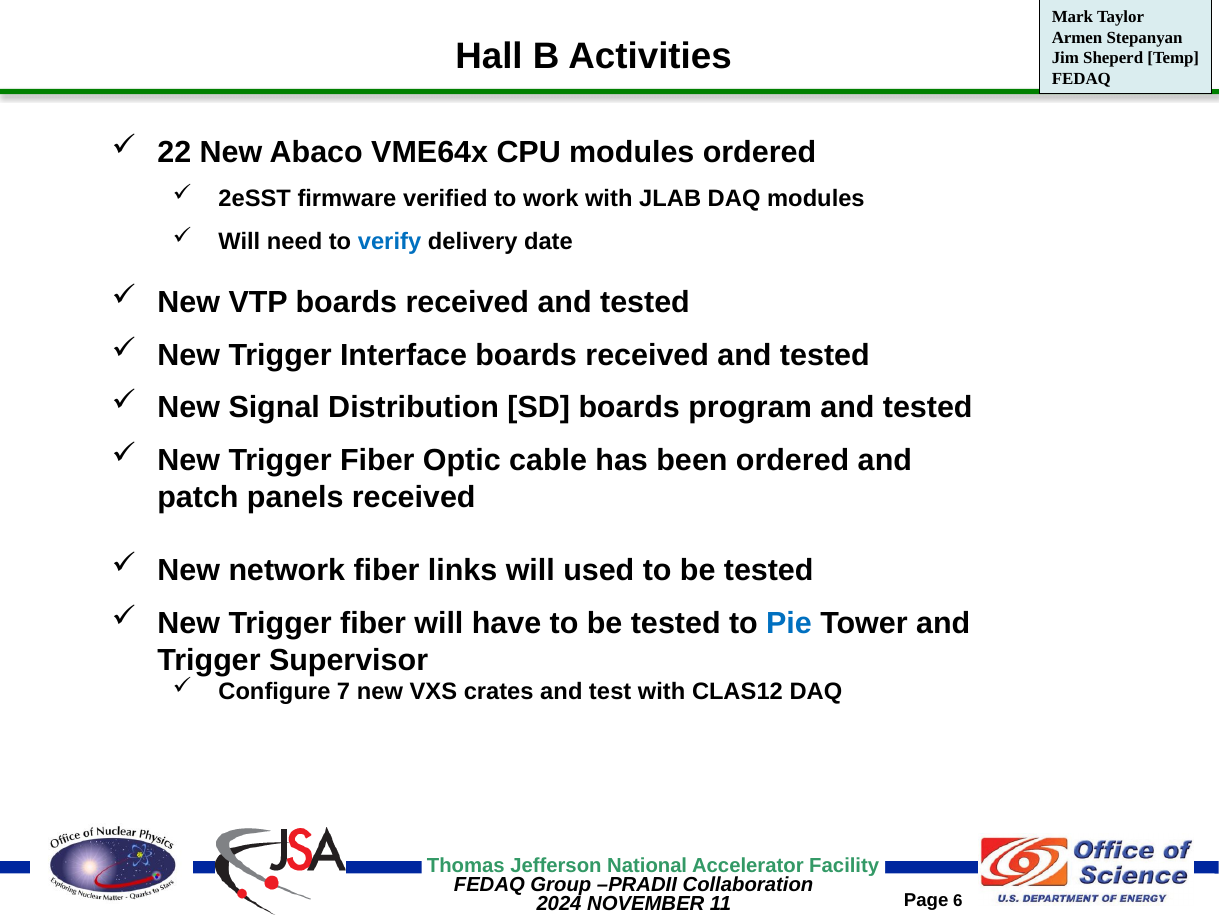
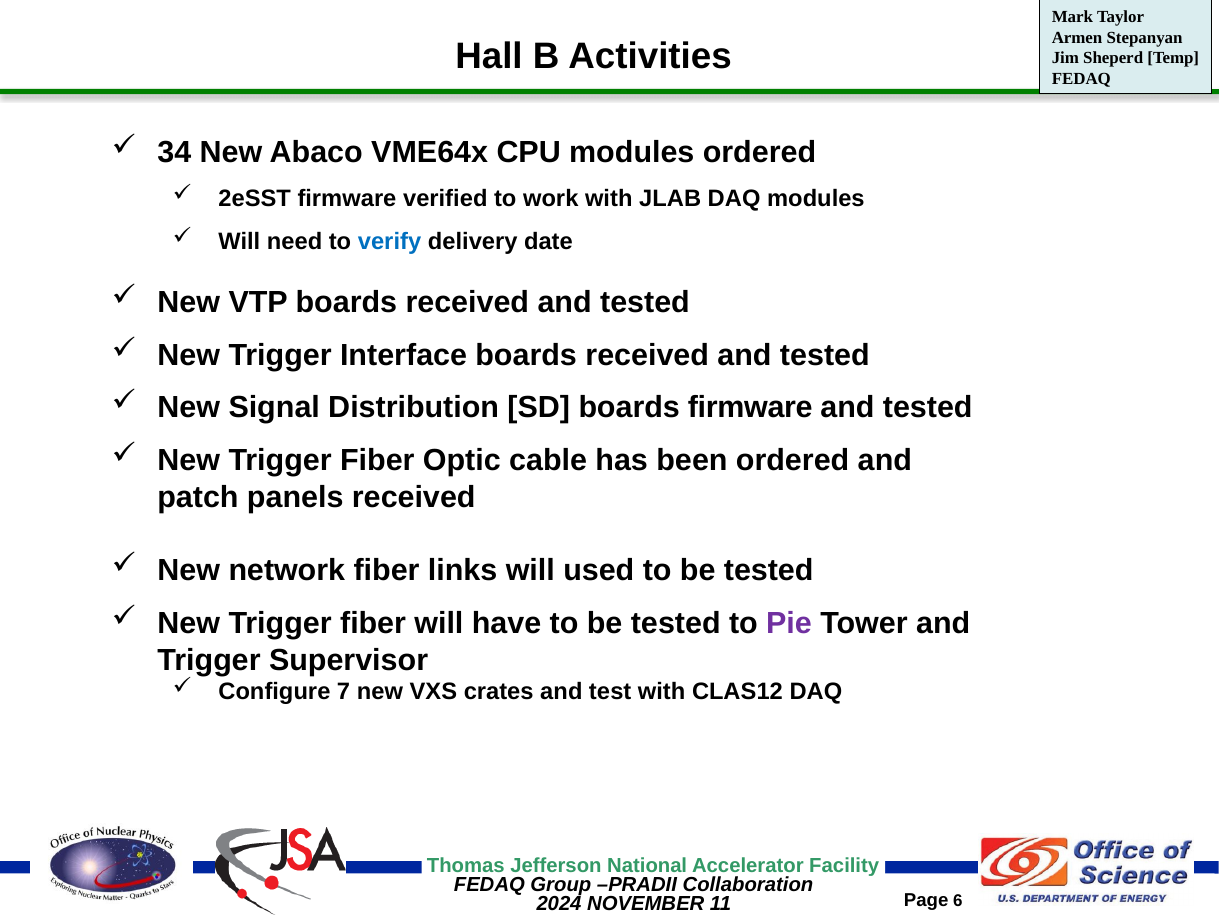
22: 22 -> 34 (174, 153)
boards program: program -> firmware (750, 408)
Pie colour: blue -> purple (789, 623)
